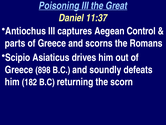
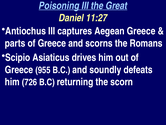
11:37: 11:37 -> 11:27 (97, 18)
Aegean Control: Control -> Greece (141, 31)
898: 898 -> 955 (43, 70)
182: 182 -> 726 (30, 82)
